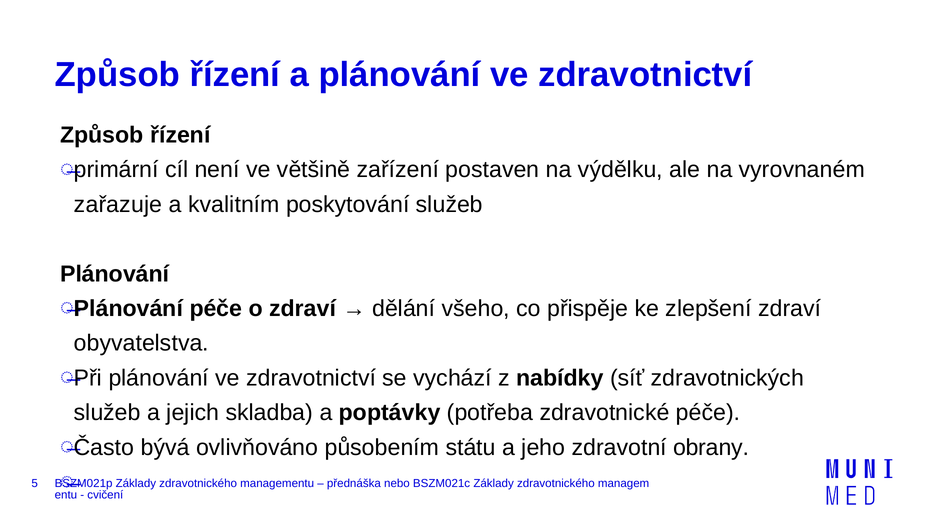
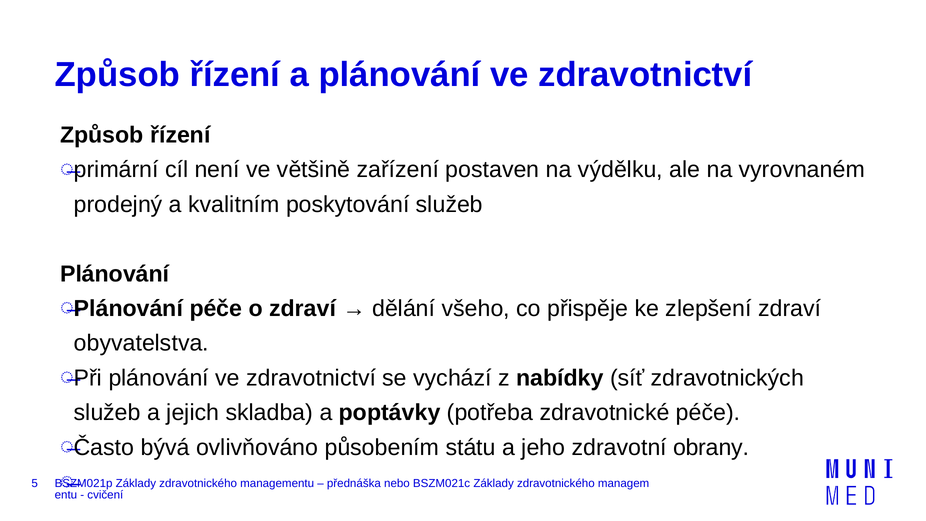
zařazuje: zařazuje -> prodejný (118, 204)
